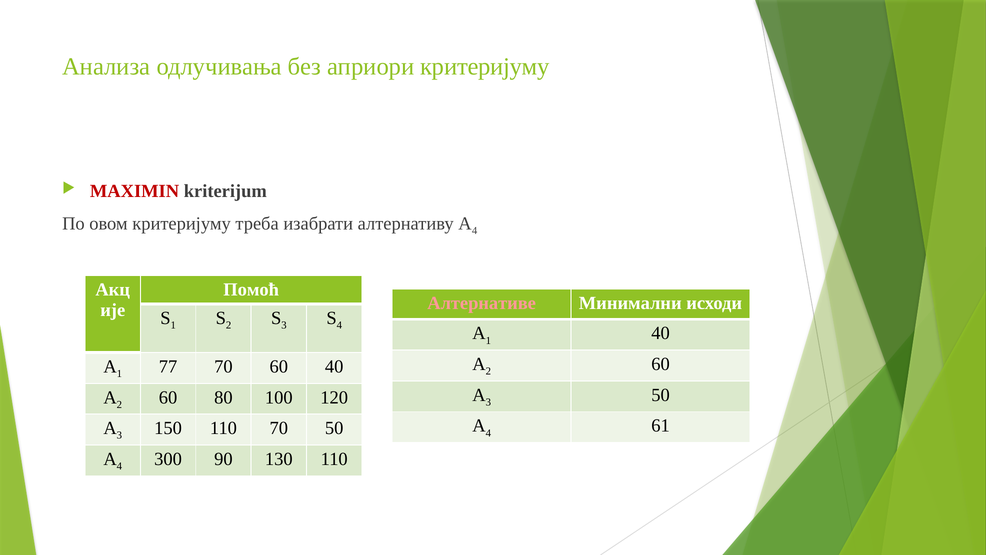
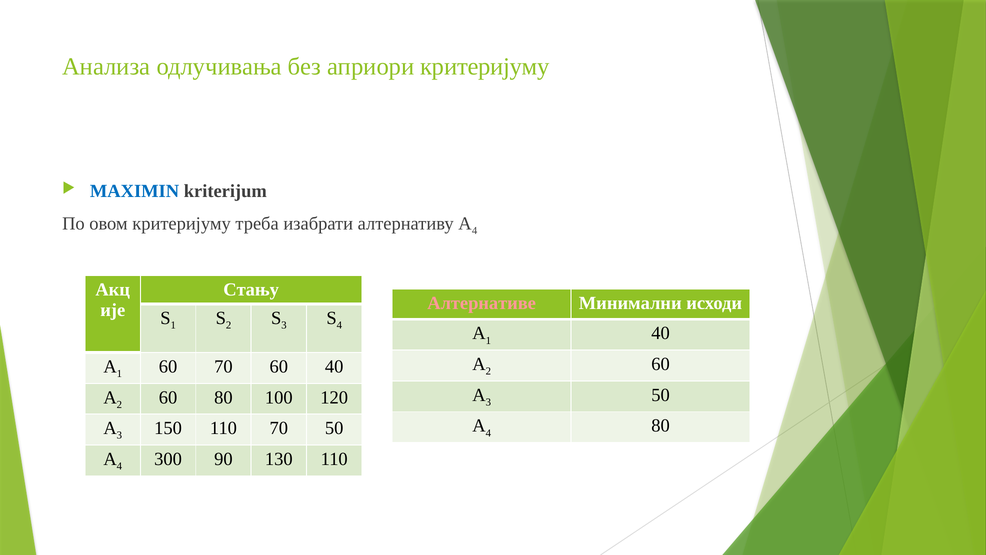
MAXIMIN colour: red -> blue (135, 191)
Помоћ: Помоћ -> Стању (251, 289)
77: 77 -> 60 (168, 366)
61: 61 -> 80 (661, 426)
